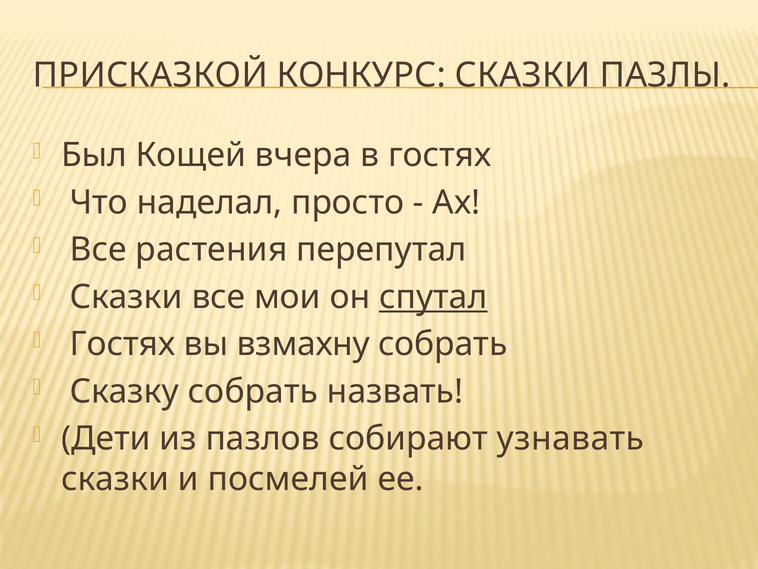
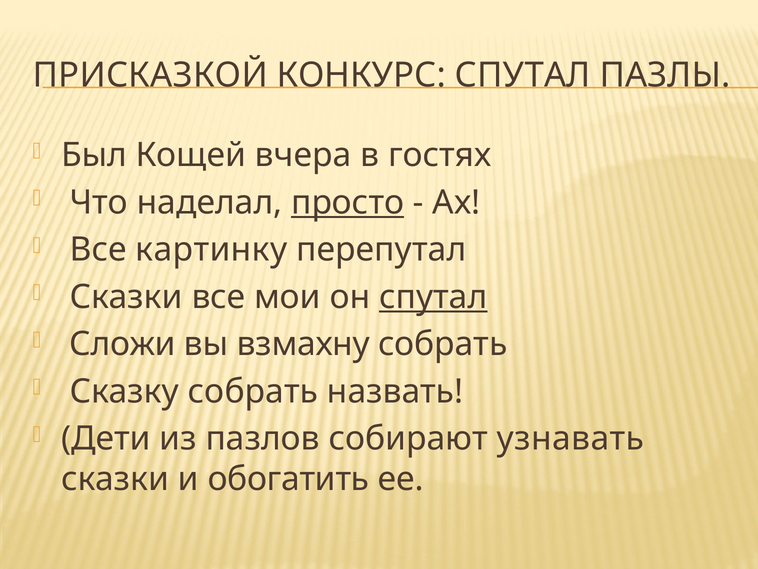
КОНКУРС СКАЗКИ: СКАЗКИ -> СПУТАЛ (523, 75)
просто underline: none -> present (348, 202)
растения: растения -> картинку (211, 250)
Гостях: Гостях -> Сложи (123, 344)
посмелей: посмелей -> обогатить (288, 479)
